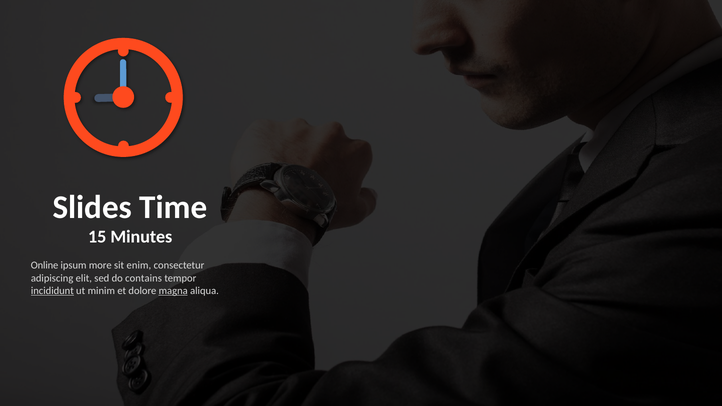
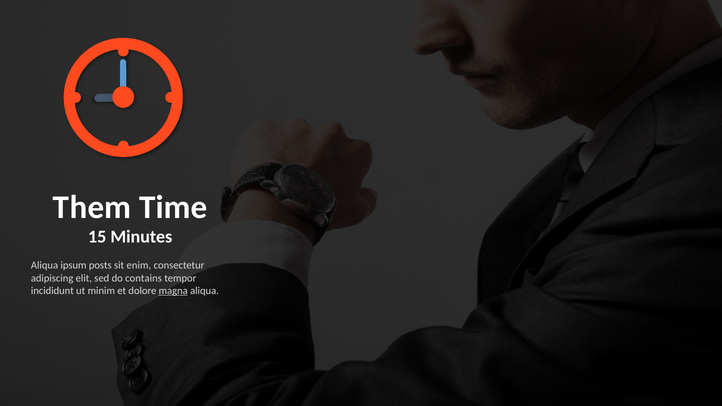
Slides: Slides -> Them (92, 207)
Online: Online -> Aliqua (45, 266)
more: more -> posts (100, 266)
incididunt underline: present -> none (52, 291)
